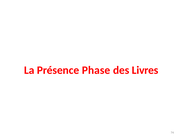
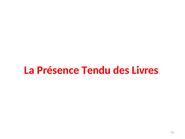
Phase: Phase -> Tendu (96, 70)
